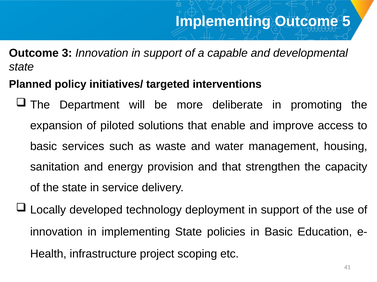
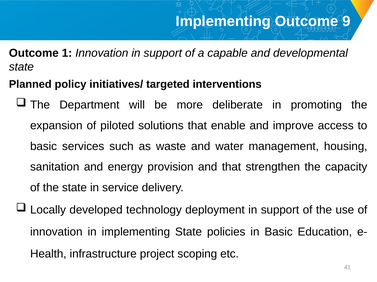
5: 5 -> 9 (346, 21)
3: 3 -> 1 (67, 53)
